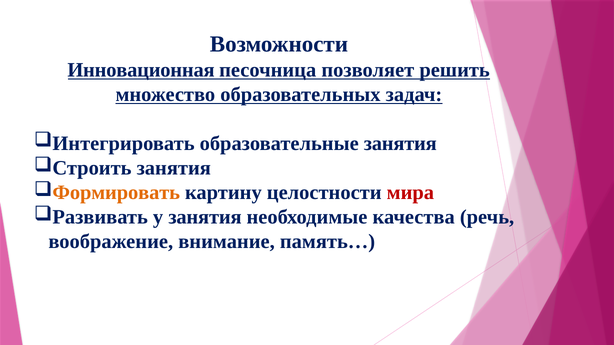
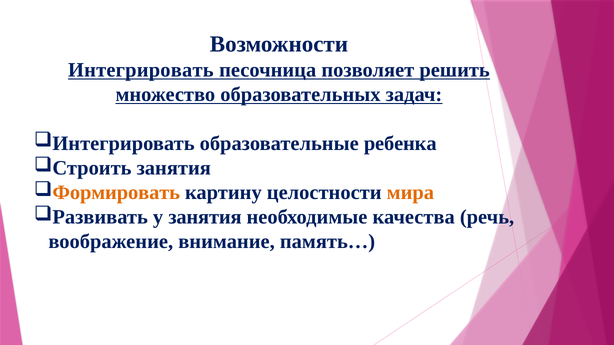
Инновационная: Инновационная -> Интегрировать (141, 70)
образовательные занятия: занятия -> ребенка (400, 144)
мира colour: red -> orange (410, 193)
